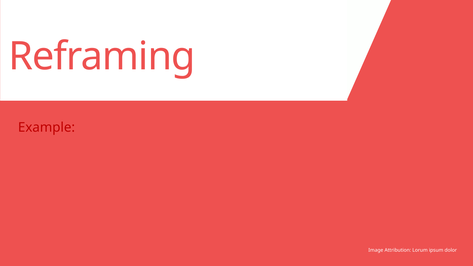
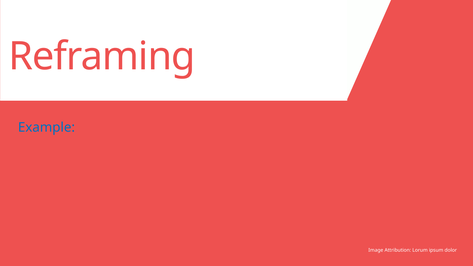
Example colour: red -> blue (46, 128)
